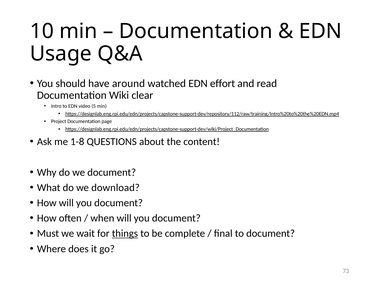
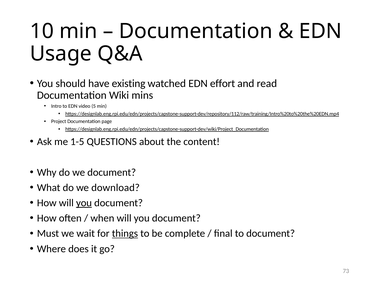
around: around -> existing (129, 83)
clear: clear -> mins (142, 95)
1-8: 1-8 -> 1-5 (77, 142)
you underline: none -> present (84, 203)
